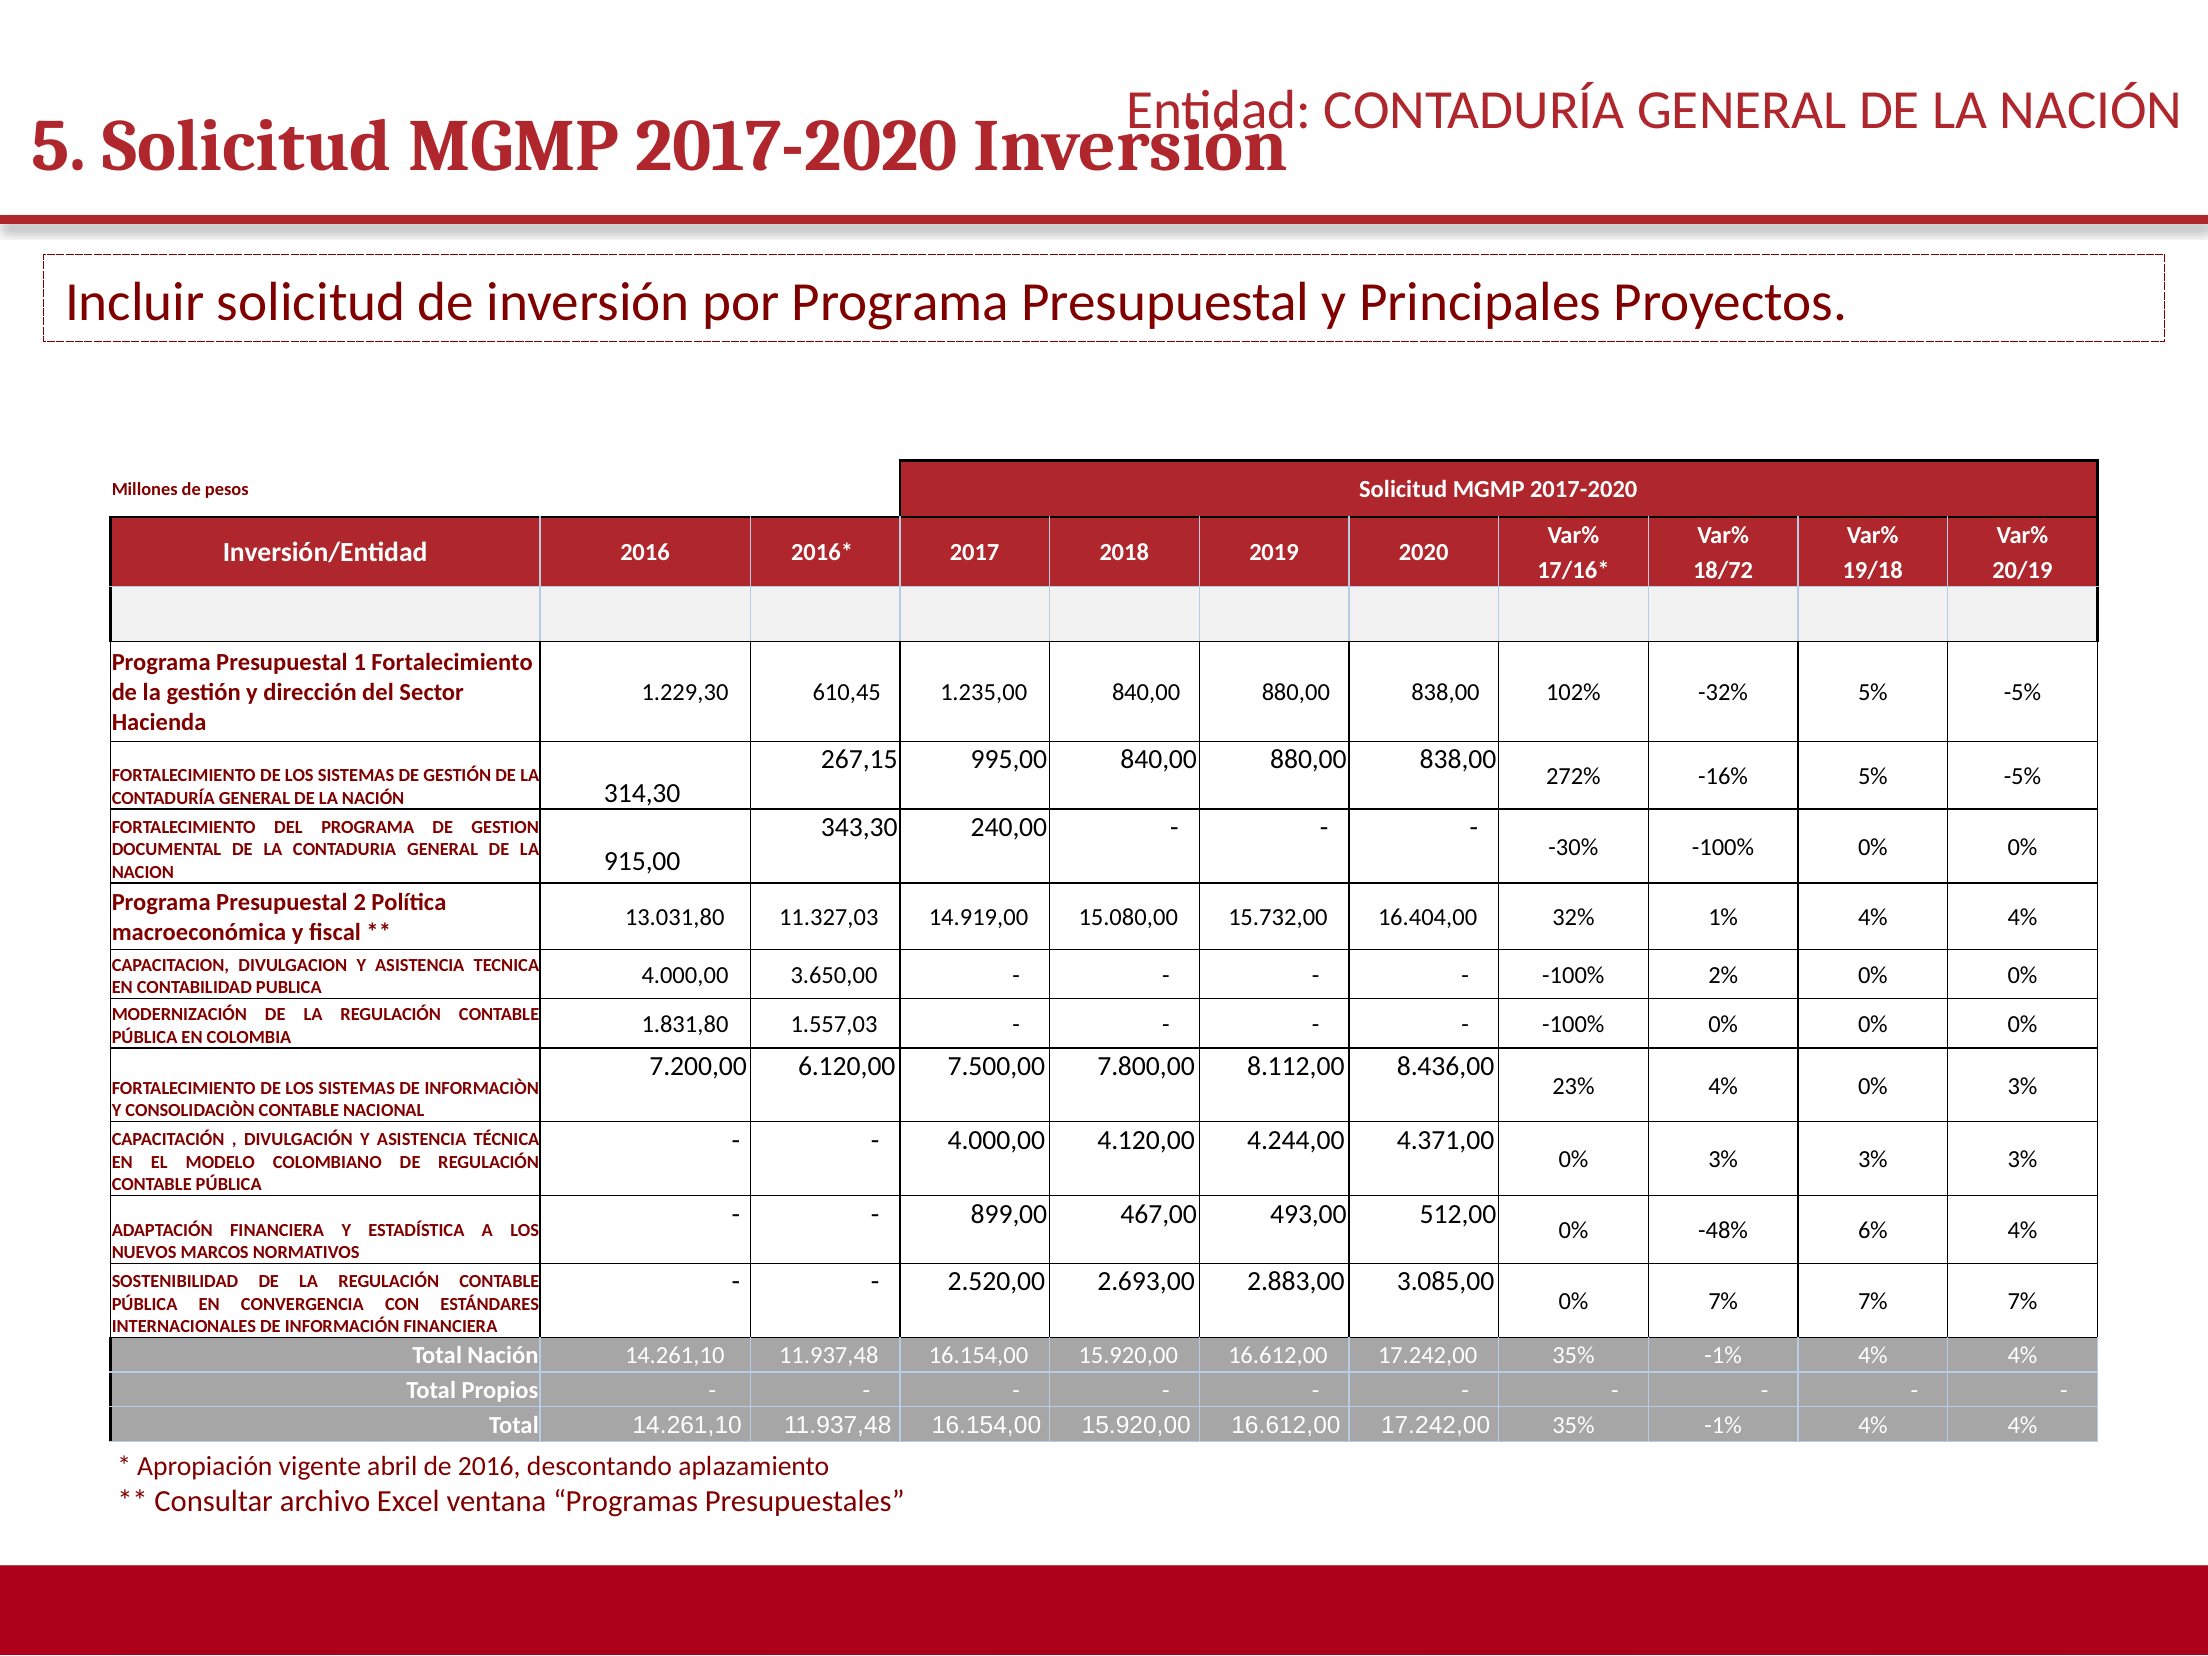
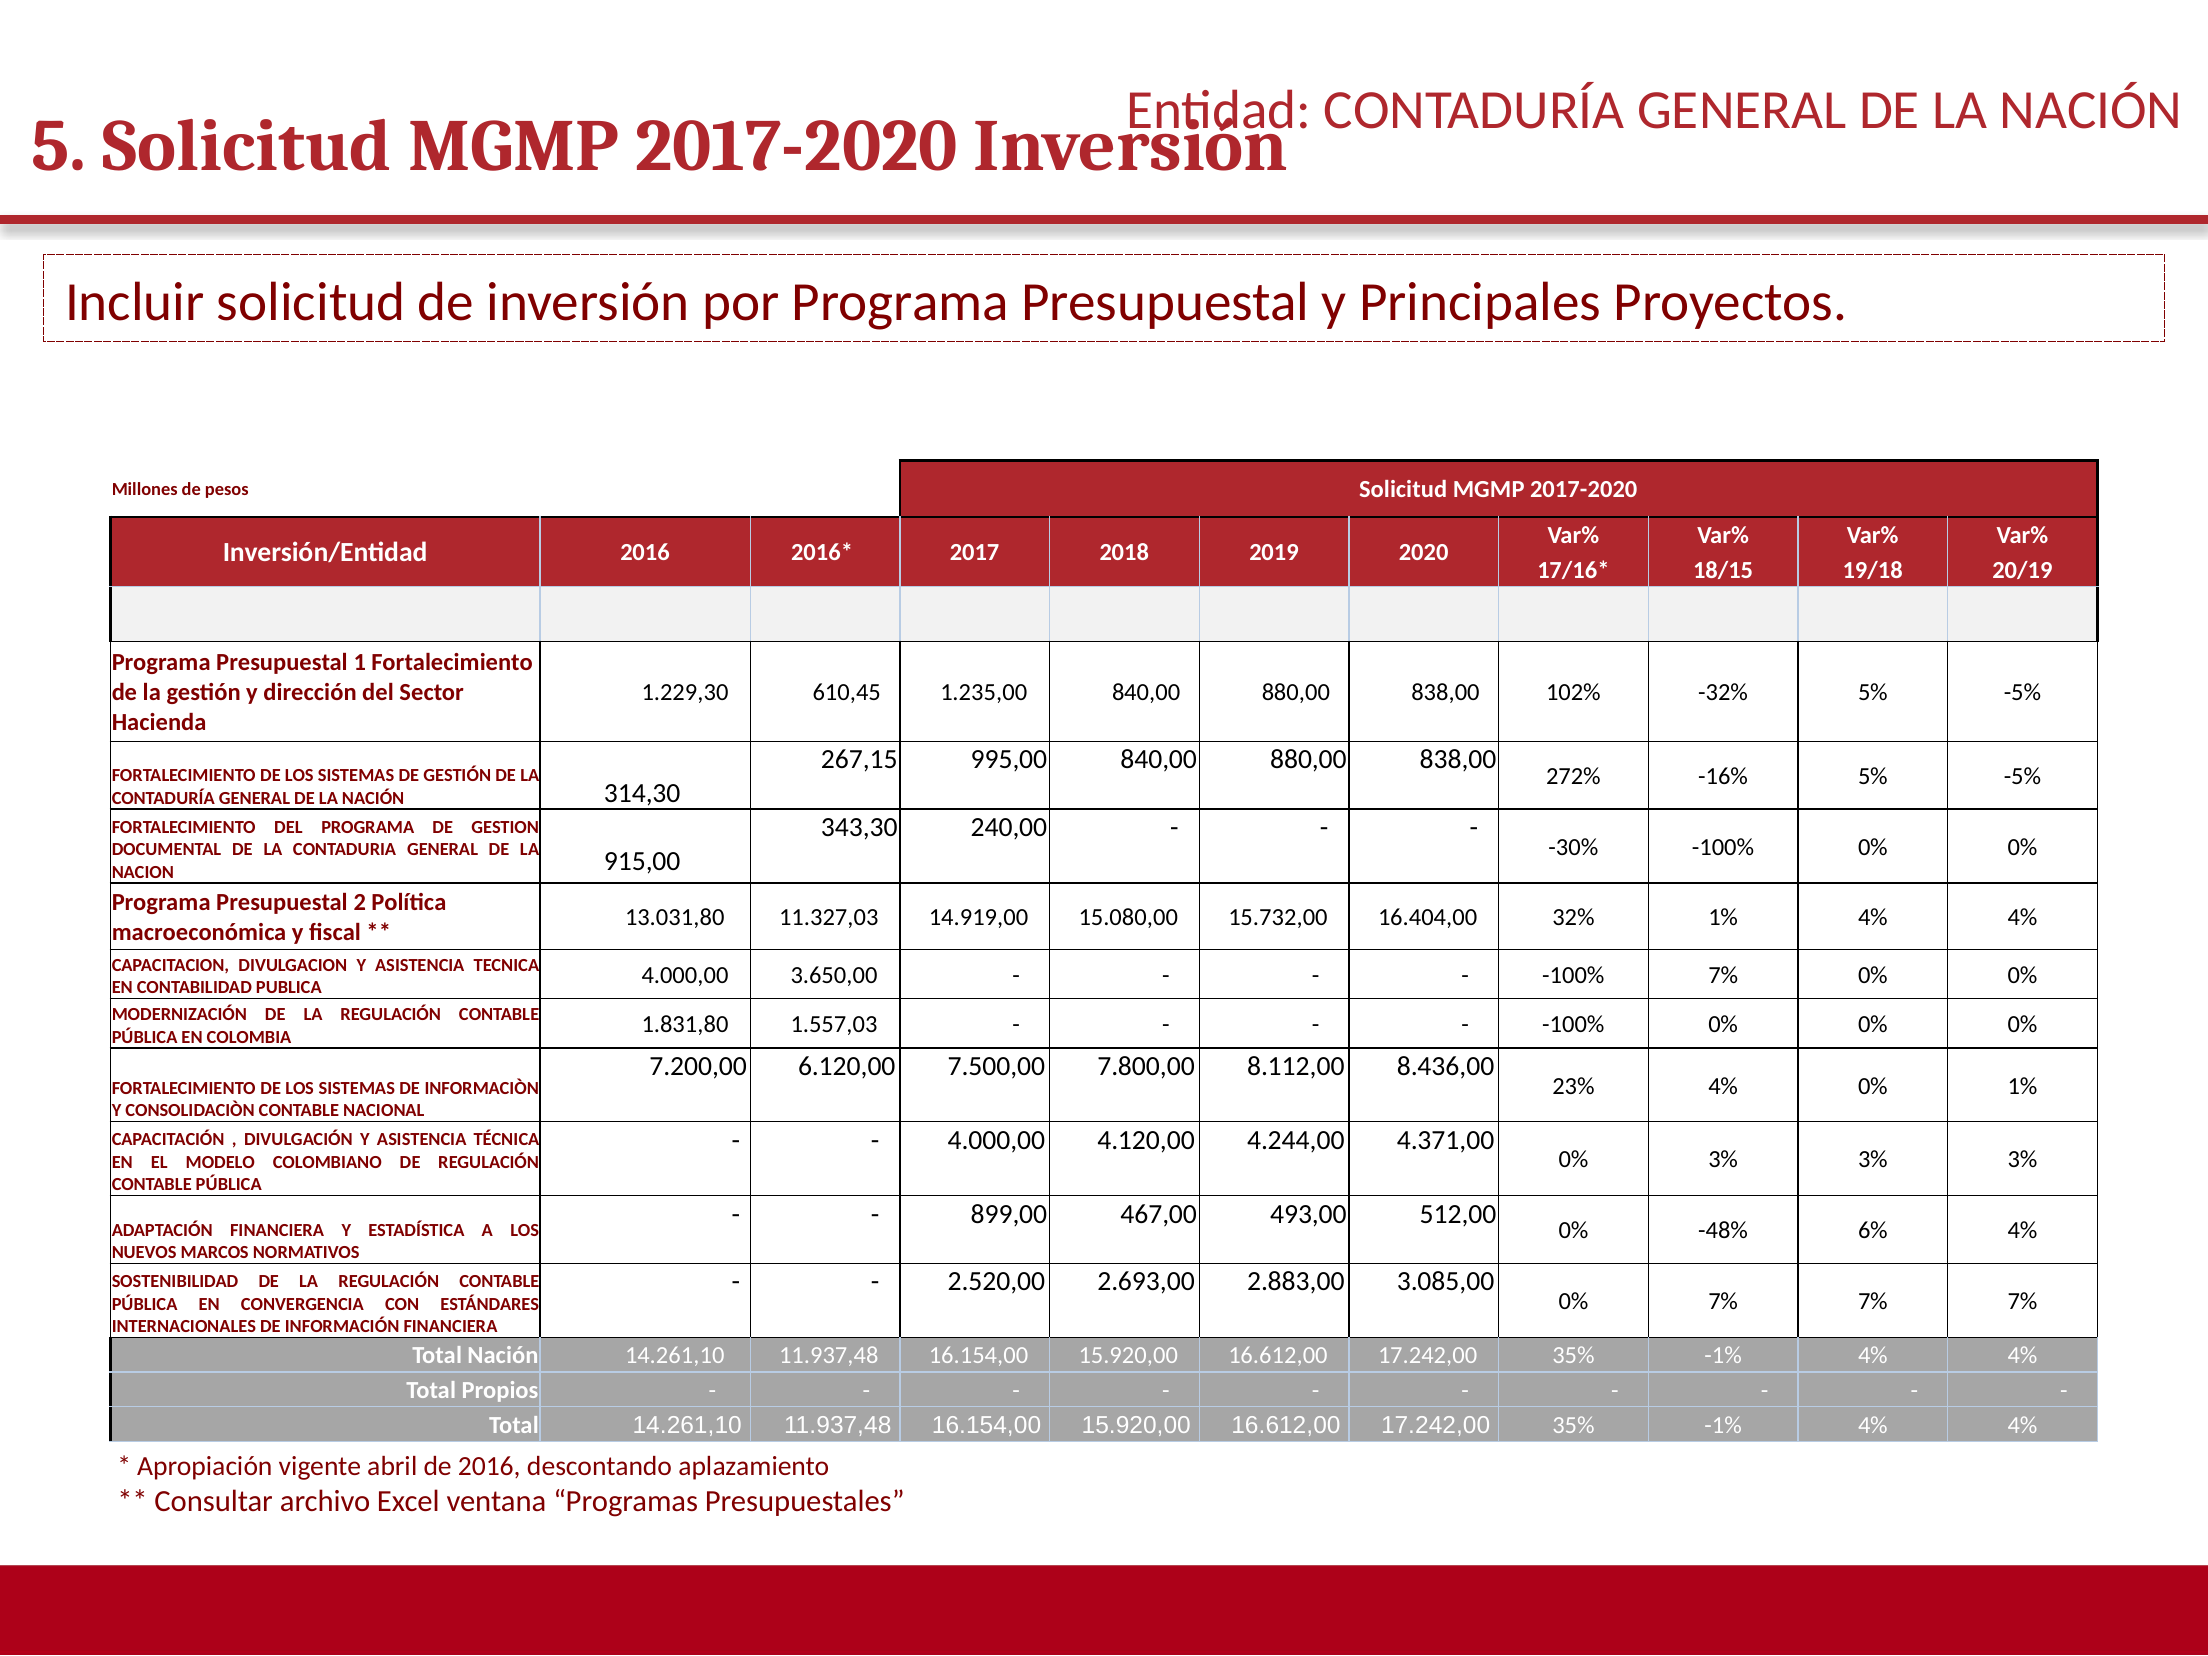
18/72: 18/72 -> 18/15 (1723, 570)
-100% 2%: 2% -> 7% (1723, 975)
4% 0% 3%: 3% -> 1% (2023, 1086)
